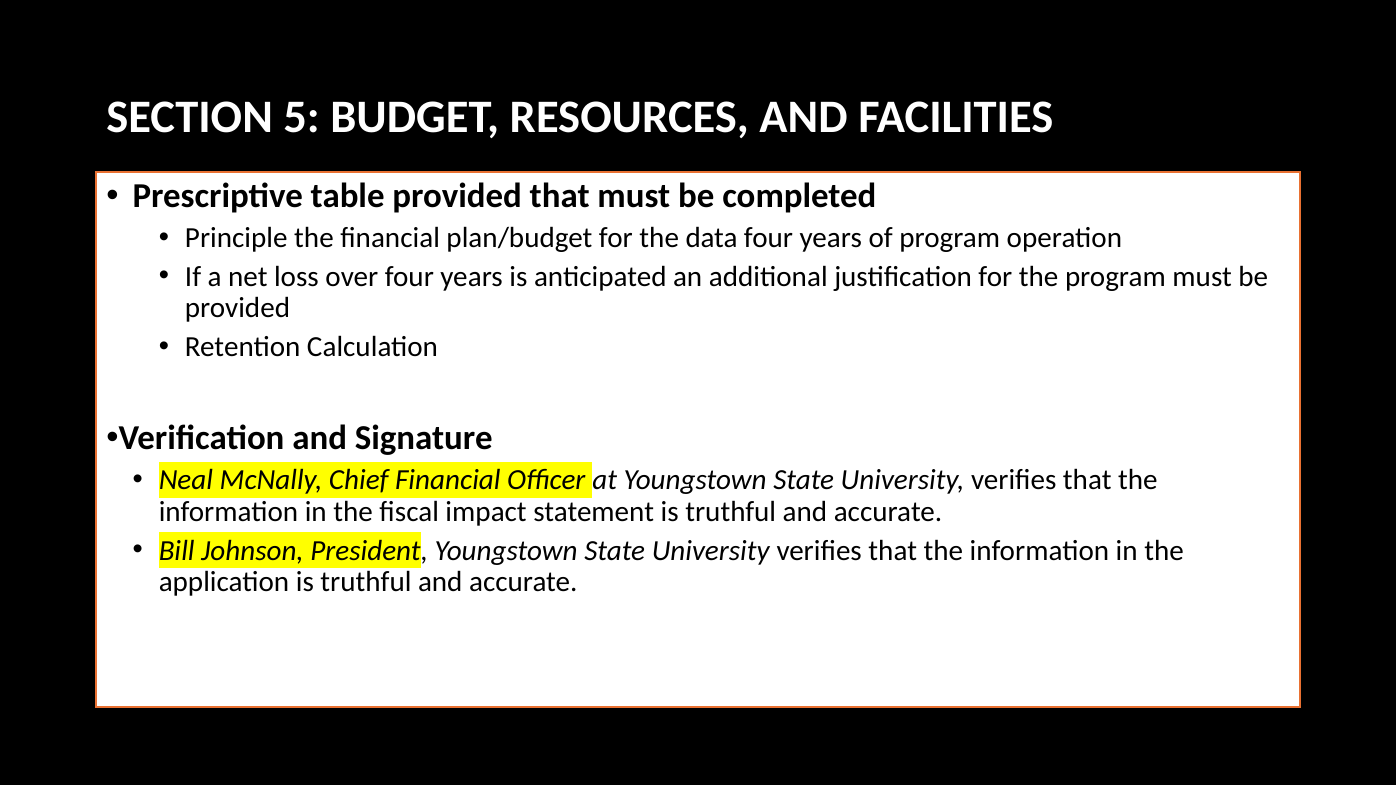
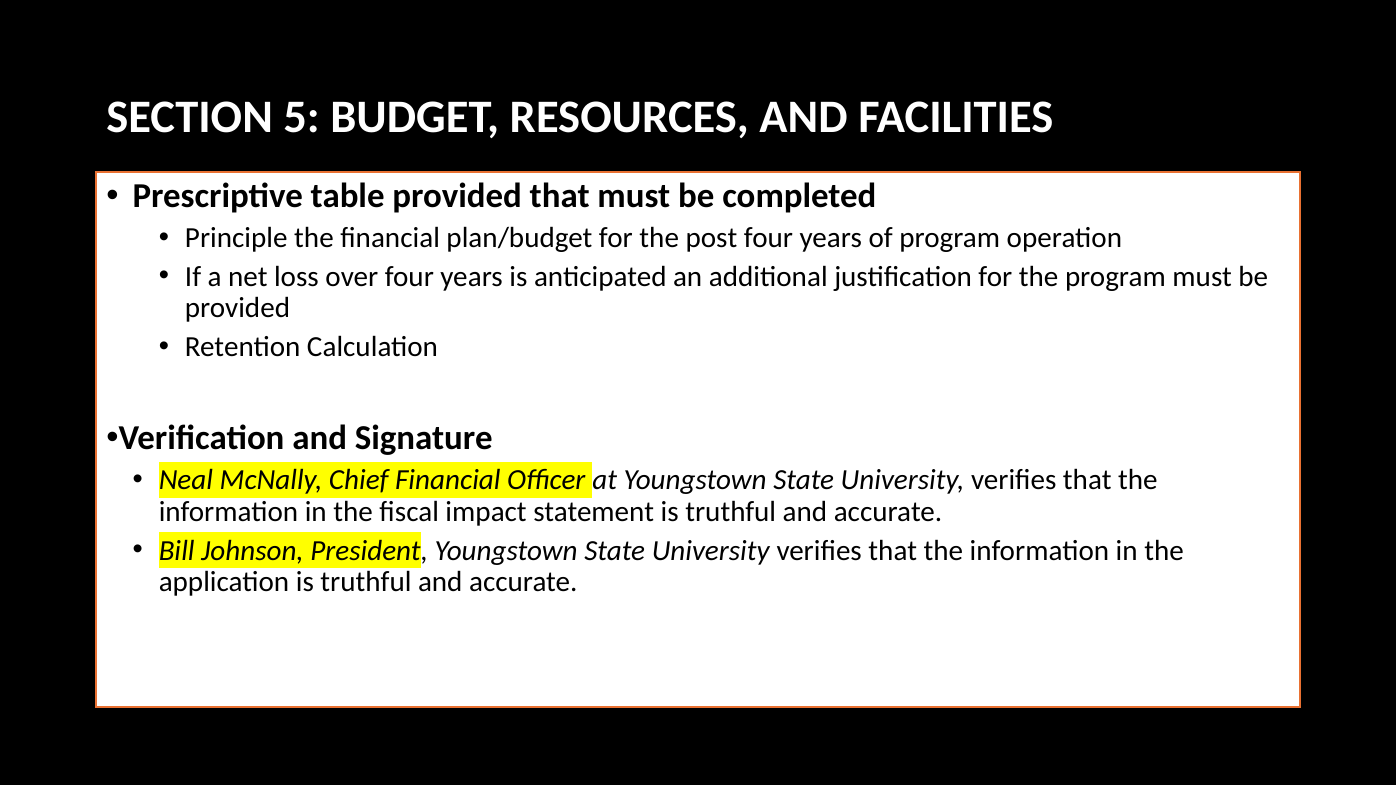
data: data -> post (711, 238)
